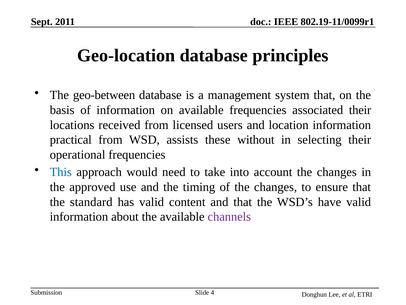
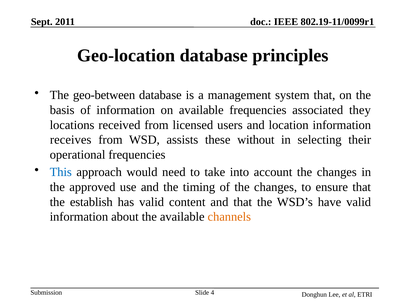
associated their: their -> they (360, 110)
practical: practical -> receives (71, 140)
standard: standard -> establish (91, 202)
channels colour: purple -> orange (229, 216)
